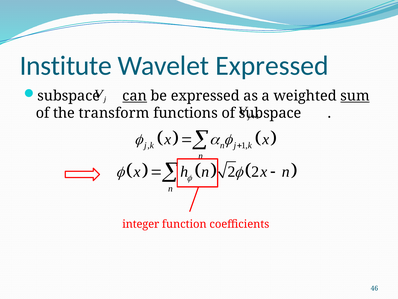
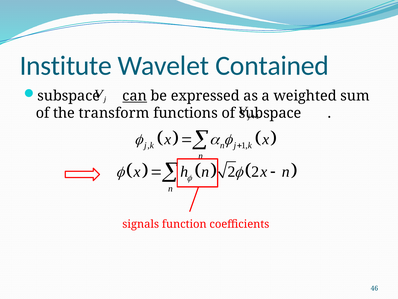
Wavelet Expressed: Expressed -> Contained (272, 66)
sum underline: present -> none (355, 96)
integer: integer -> signals (141, 224)
